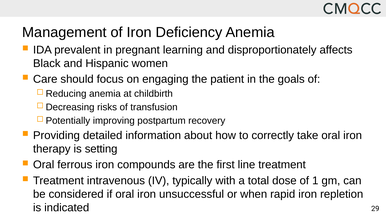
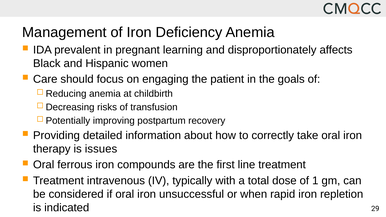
setting: setting -> issues (101, 149)
